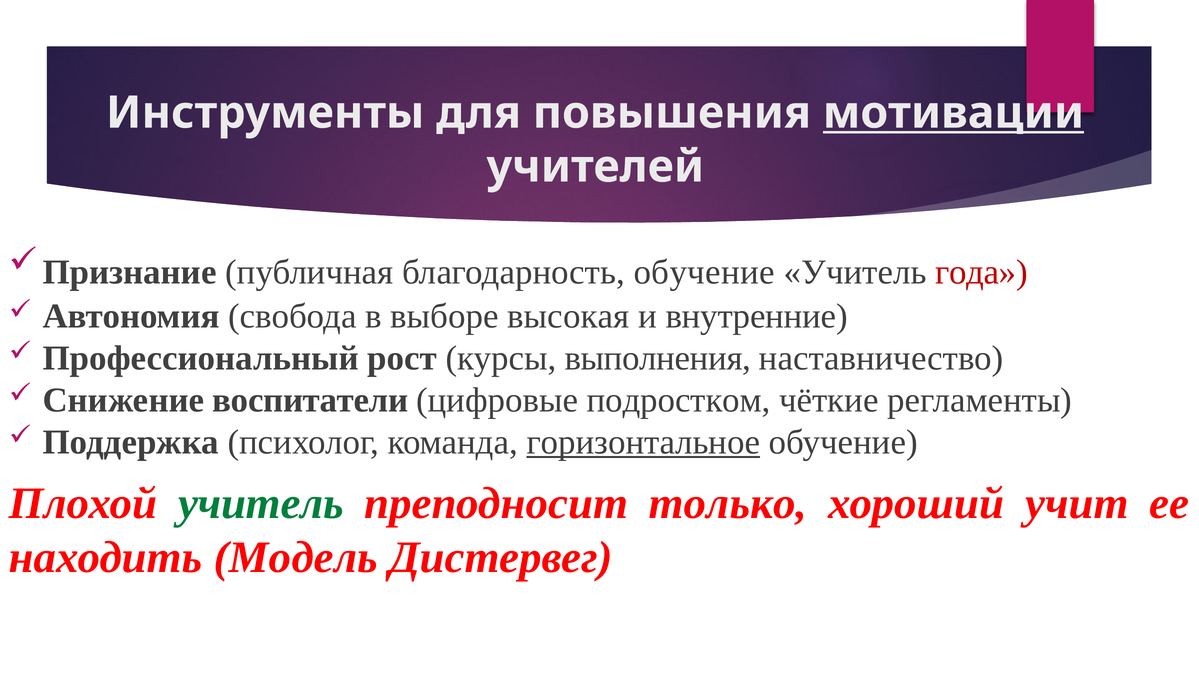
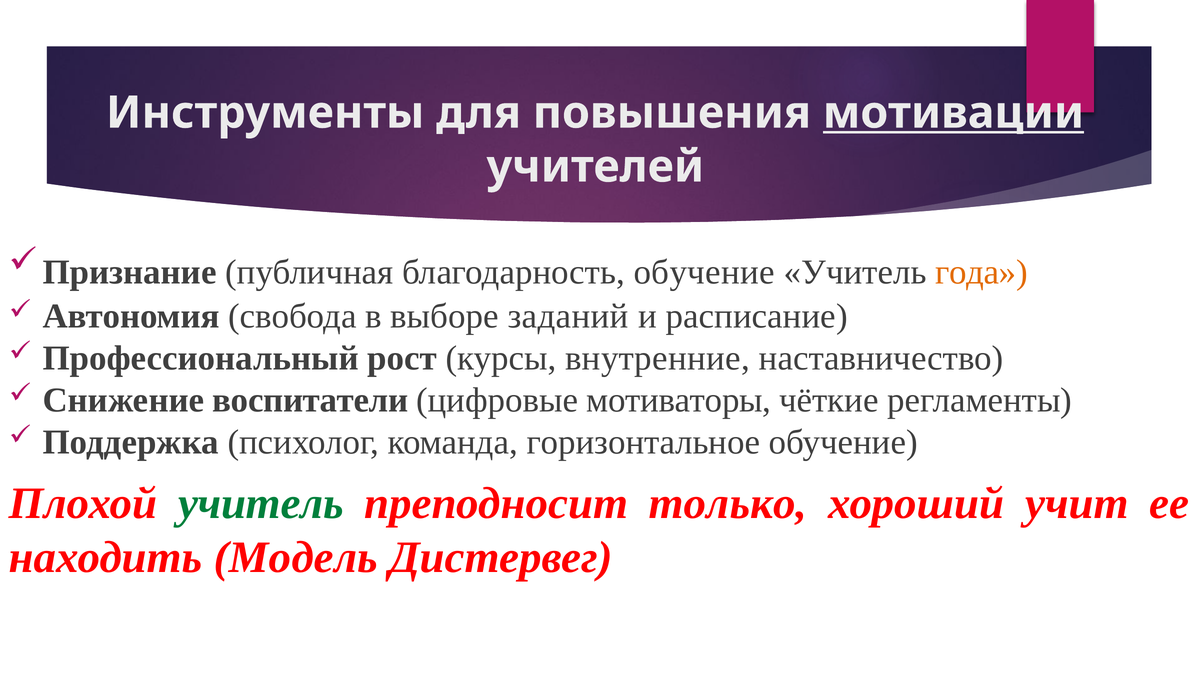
года colour: red -> orange (981, 272)
высокая: высокая -> заданий (568, 316)
внутренние: внутренние -> расписание (757, 316)
выполнения: выполнения -> внутренние (658, 358)
подростком: подростком -> мотиваторы (679, 400)
горизонтальное underline: present -> none (643, 442)
